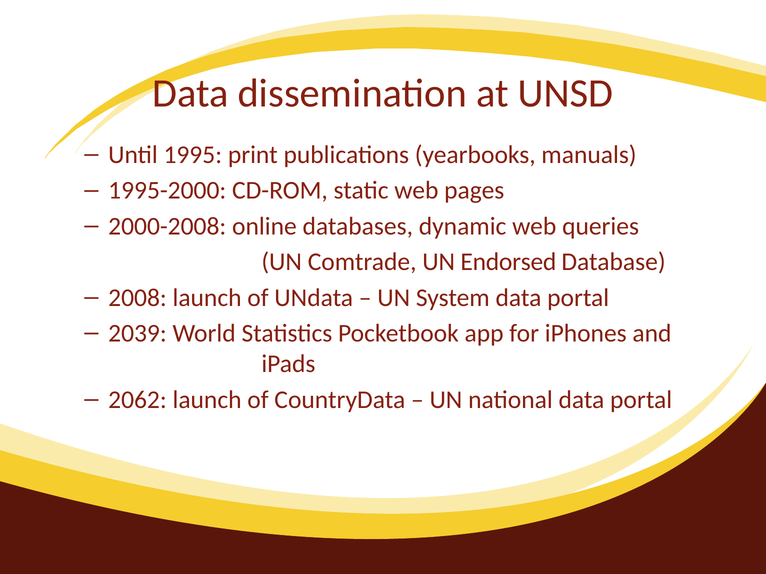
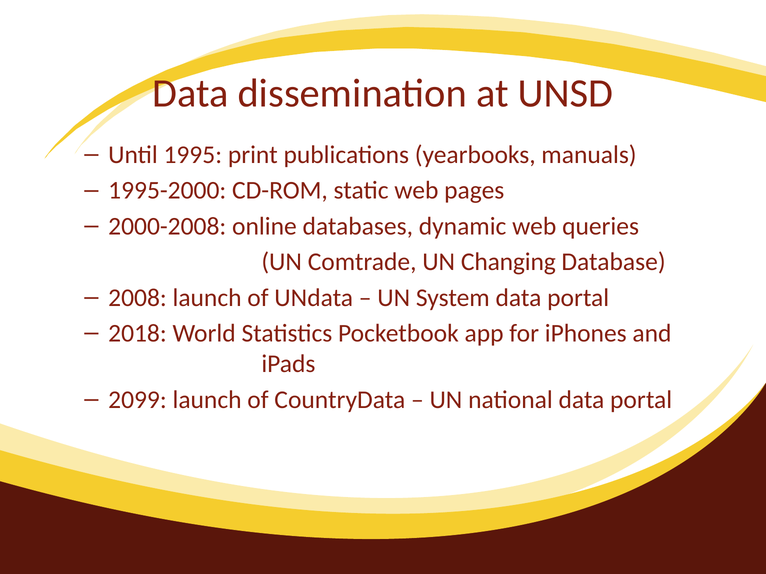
Endorsed: Endorsed -> Changing (508, 262)
2039: 2039 -> 2018 (137, 334)
2062: 2062 -> 2099 (137, 400)
